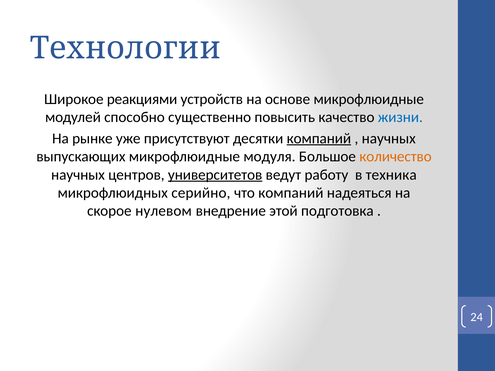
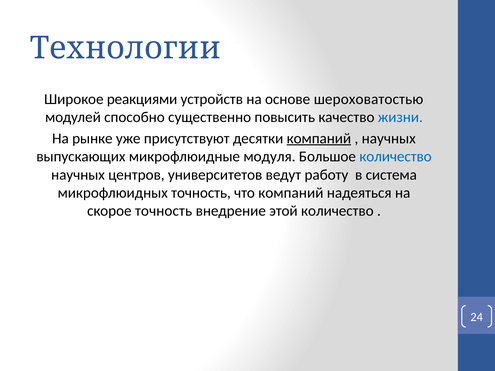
основе микрофлюидные: микрофлюидные -> шероховатостью (369, 99)
количество colour: orange -> blue (396, 157)
университетов underline: present -> none (215, 175)
техника: техника -> система (391, 175)
микрофлюидных серийно: серийно -> точность (201, 193)
скорое нулевом: нулевом -> точность (164, 211)
этой подготовка: подготовка -> количество (337, 211)
